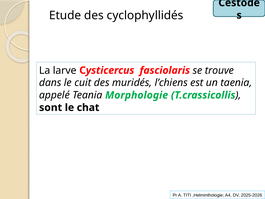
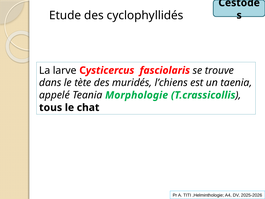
cuit: cuit -> tète (83, 83)
sont: sont -> tous (51, 107)
